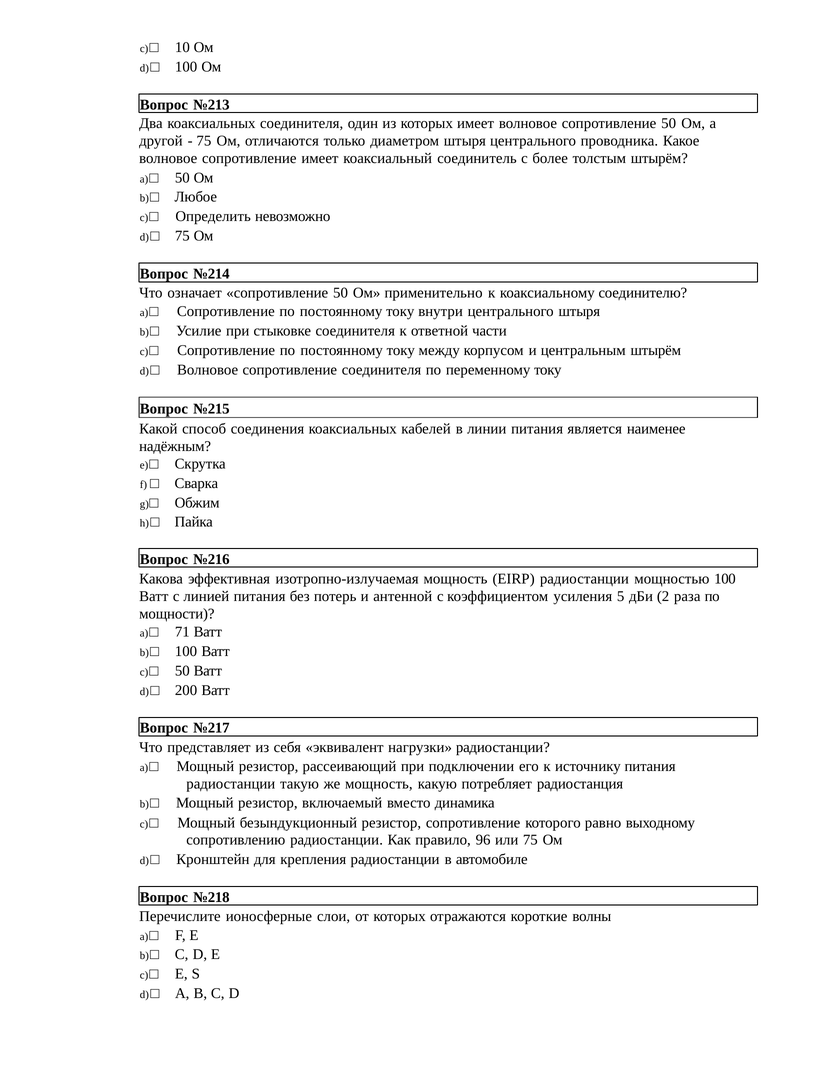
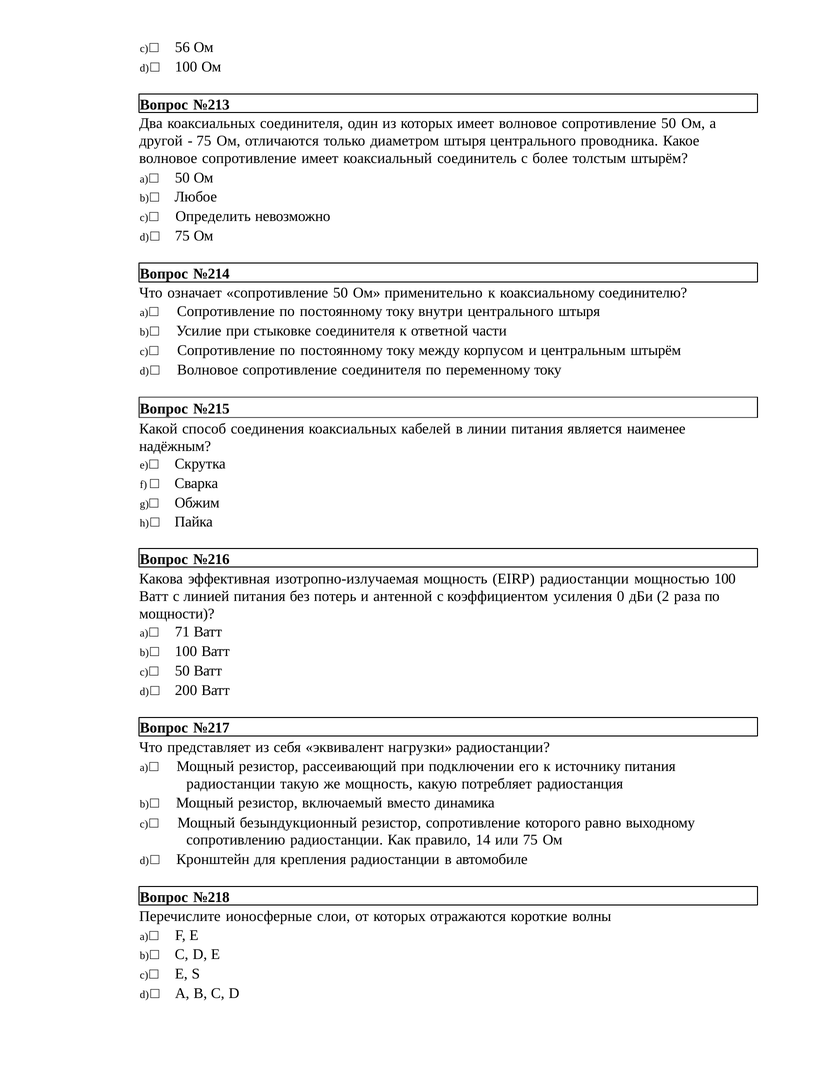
10: 10 -> 56 (182, 48)
5: 5 -> 0 (621, 596)
96: 96 -> 14 (483, 840)
